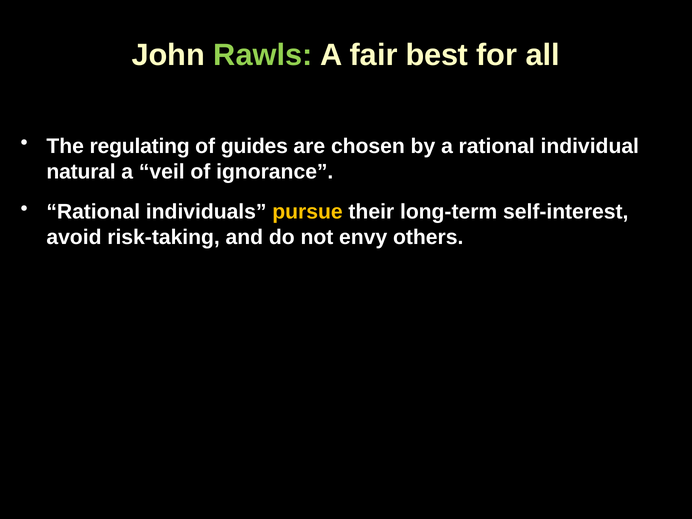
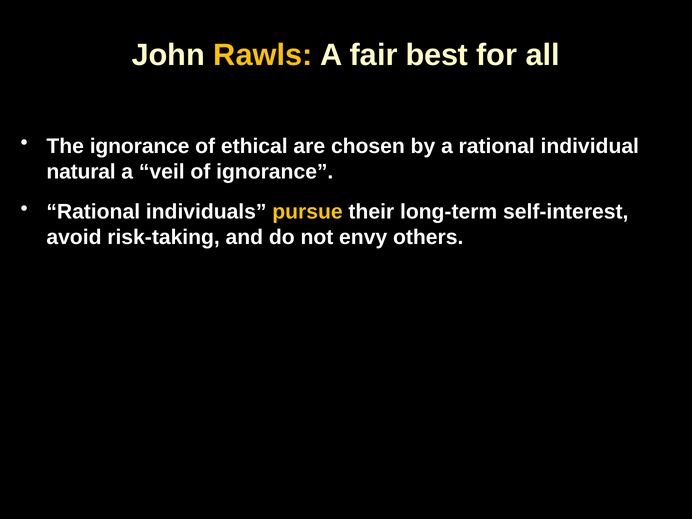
Rawls colour: light green -> yellow (263, 55)
The regulating: regulating -> ignorance (140, 146)
guides: guides -> ethical (254, 146)
